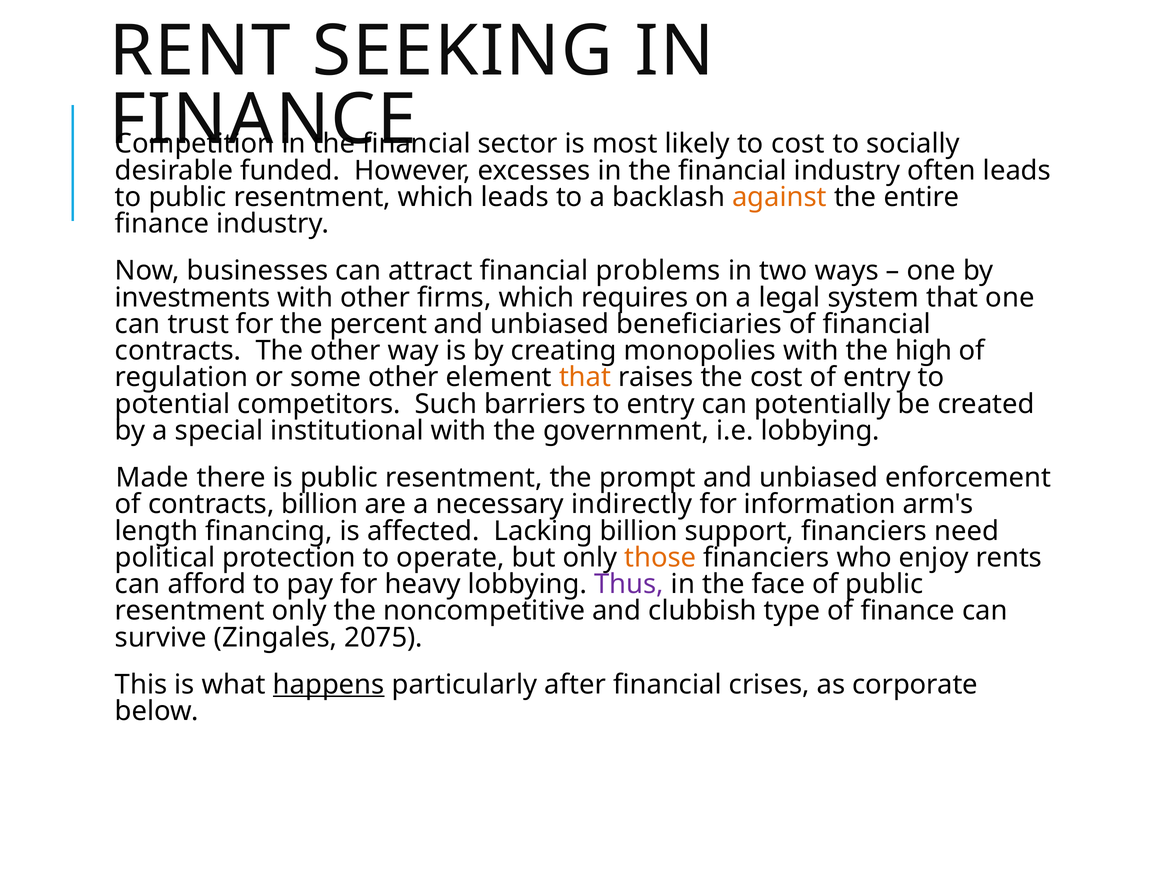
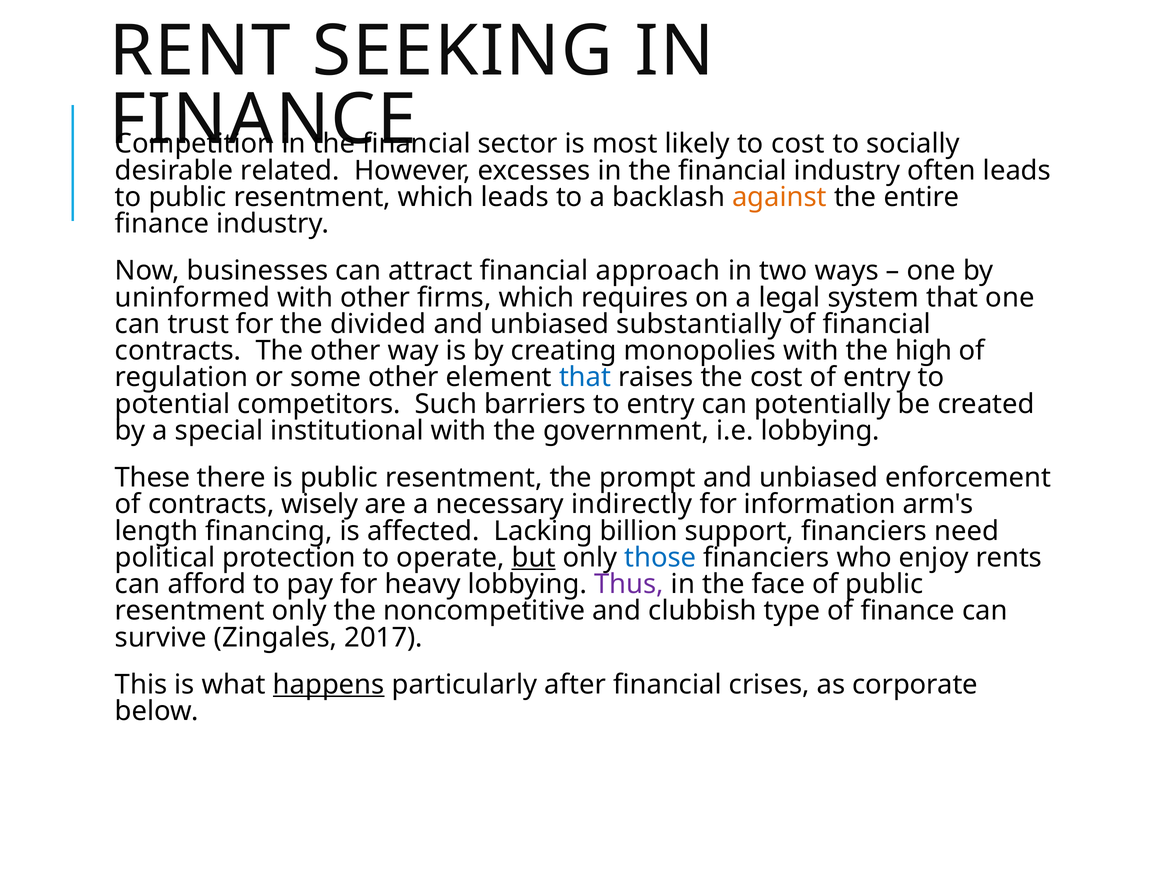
funded: funded -> related (290, 171)
problems: problems -> approach (658, 271)
investments: investments -> uninformed (192, 297)
percent: percent -> divided (378, 324)
beneficiaries: beneficiaries -> substantially (699, 324)
that colour: orange -> blue (585, 377)
Made: Made -> These (152, 478)
contracts billion: billion -> wisely (320, 504)
but underline: none -> present (534, 557)
those colour: orange -> blue (660, 557)
2075: 2075 -> 2017 (384, 637)
